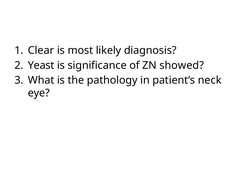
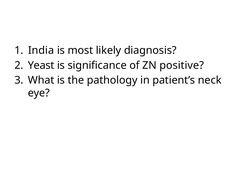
Clear: Clear -> India (41, 50)
showed: showed -> positive (182, 65)
